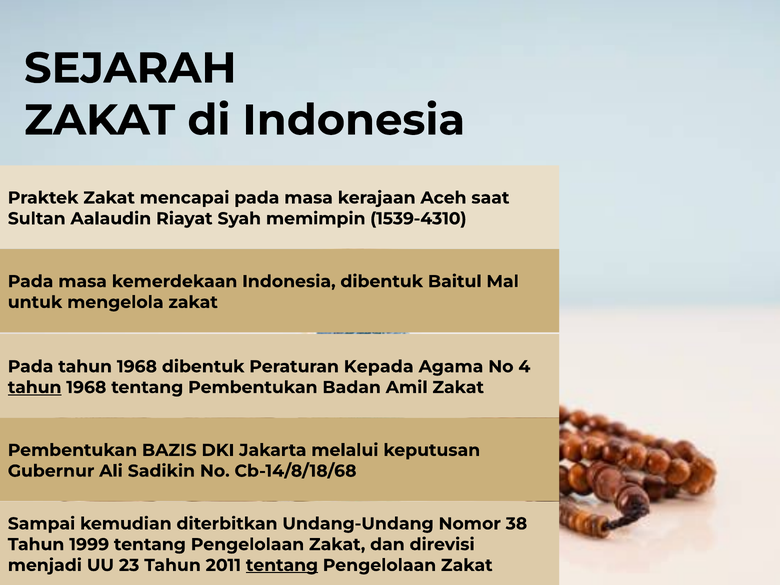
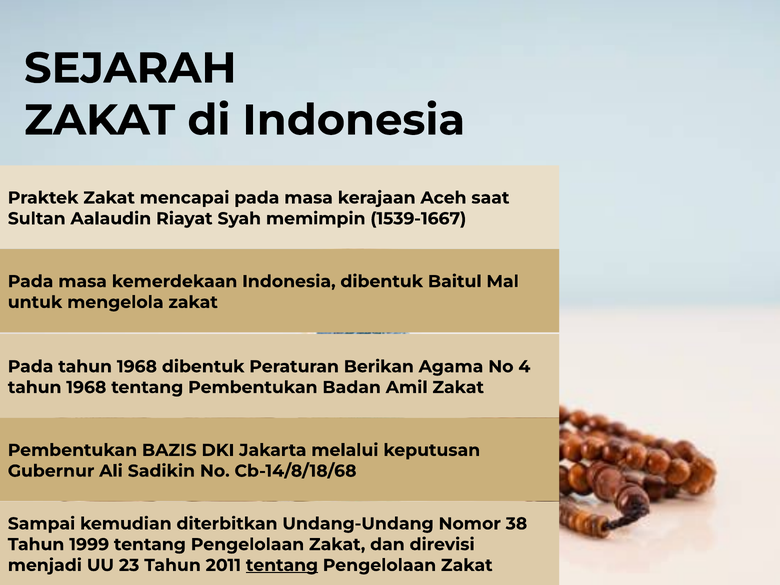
1539-4310: 1539-4310 -> 1539-1667 (418, 219)
Kepada: Kepada -> Berikan (379, 367)
tahun underline: present -> none (35, 387)
